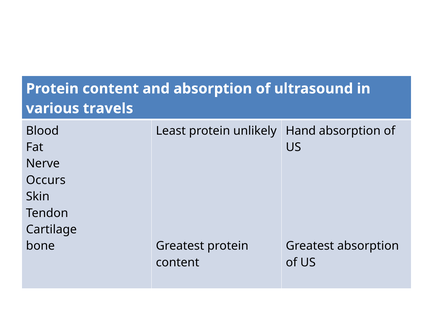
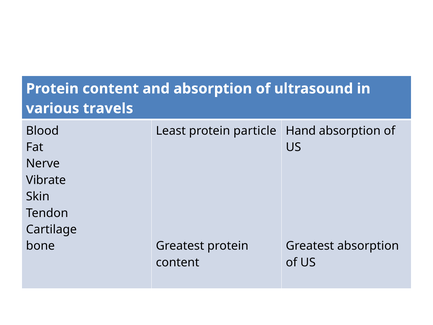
unlikely: unlikely -> particle (255, 131)
Occurs: Occurs -> Vibrate (46, 180)
